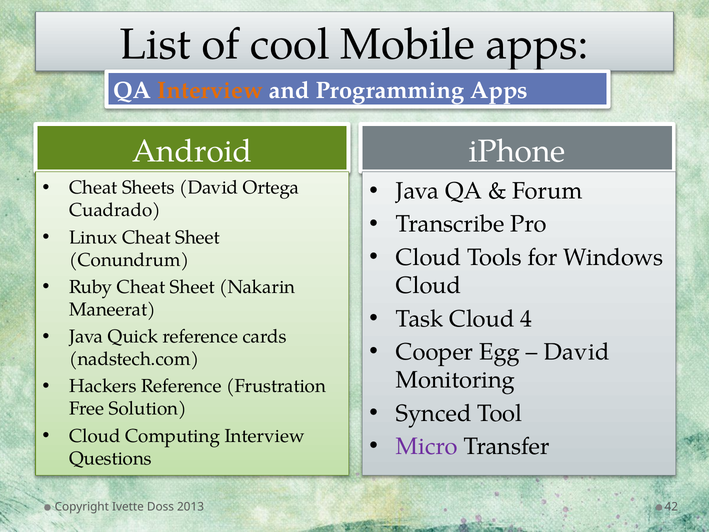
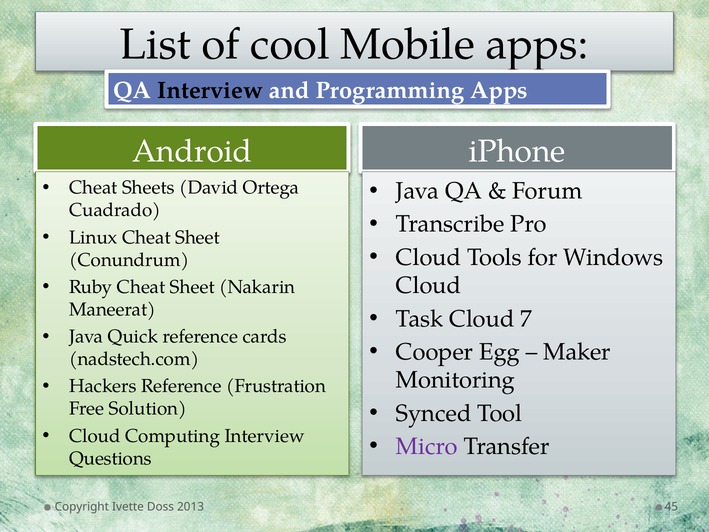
Interview colour: orange -> black (210, 91)
4: 4 -> 7 (526, 319)
David: David -> Maker (577, 352)
42: 42 -> 45 (671, 507)
